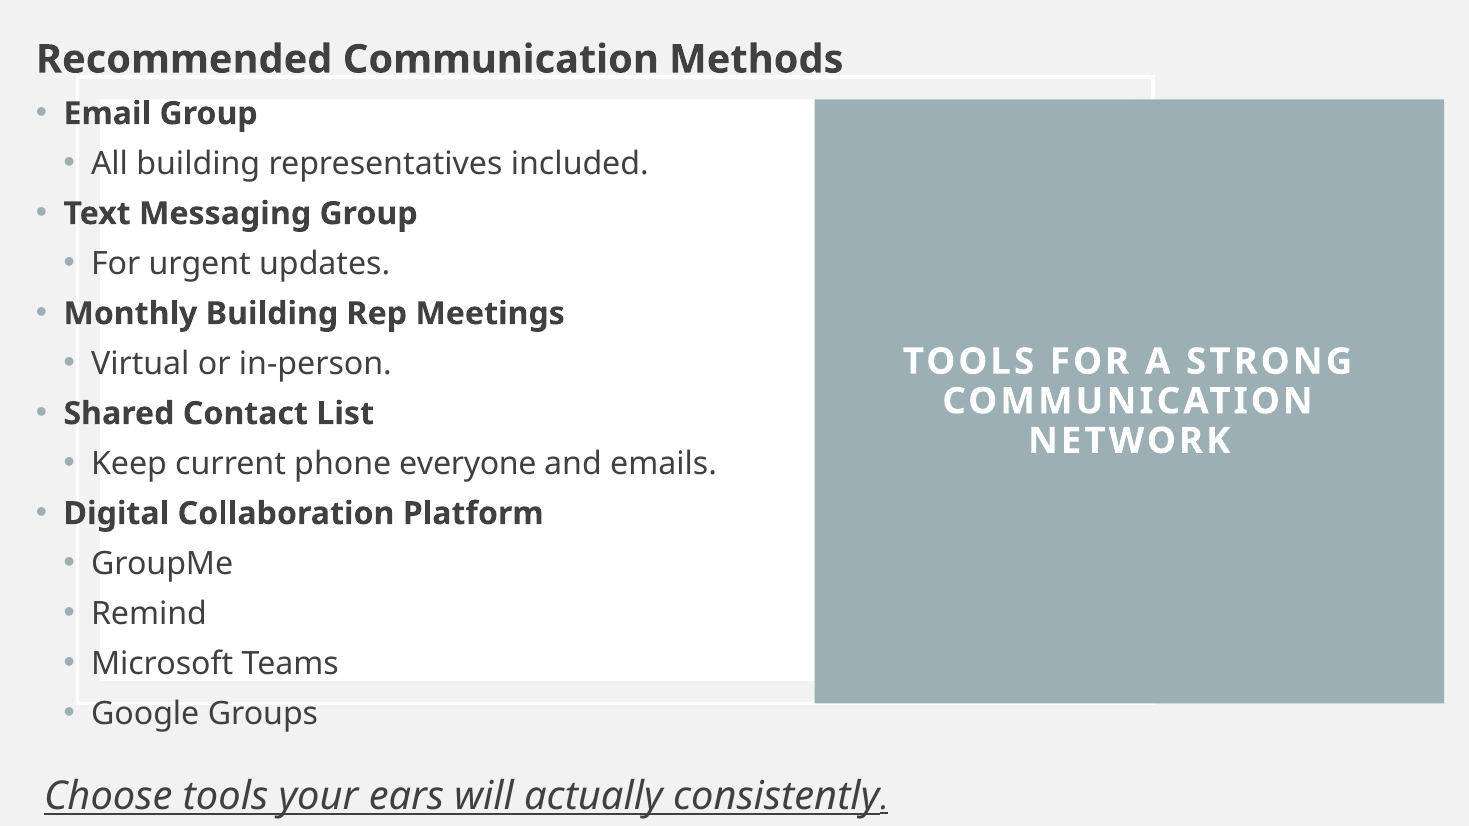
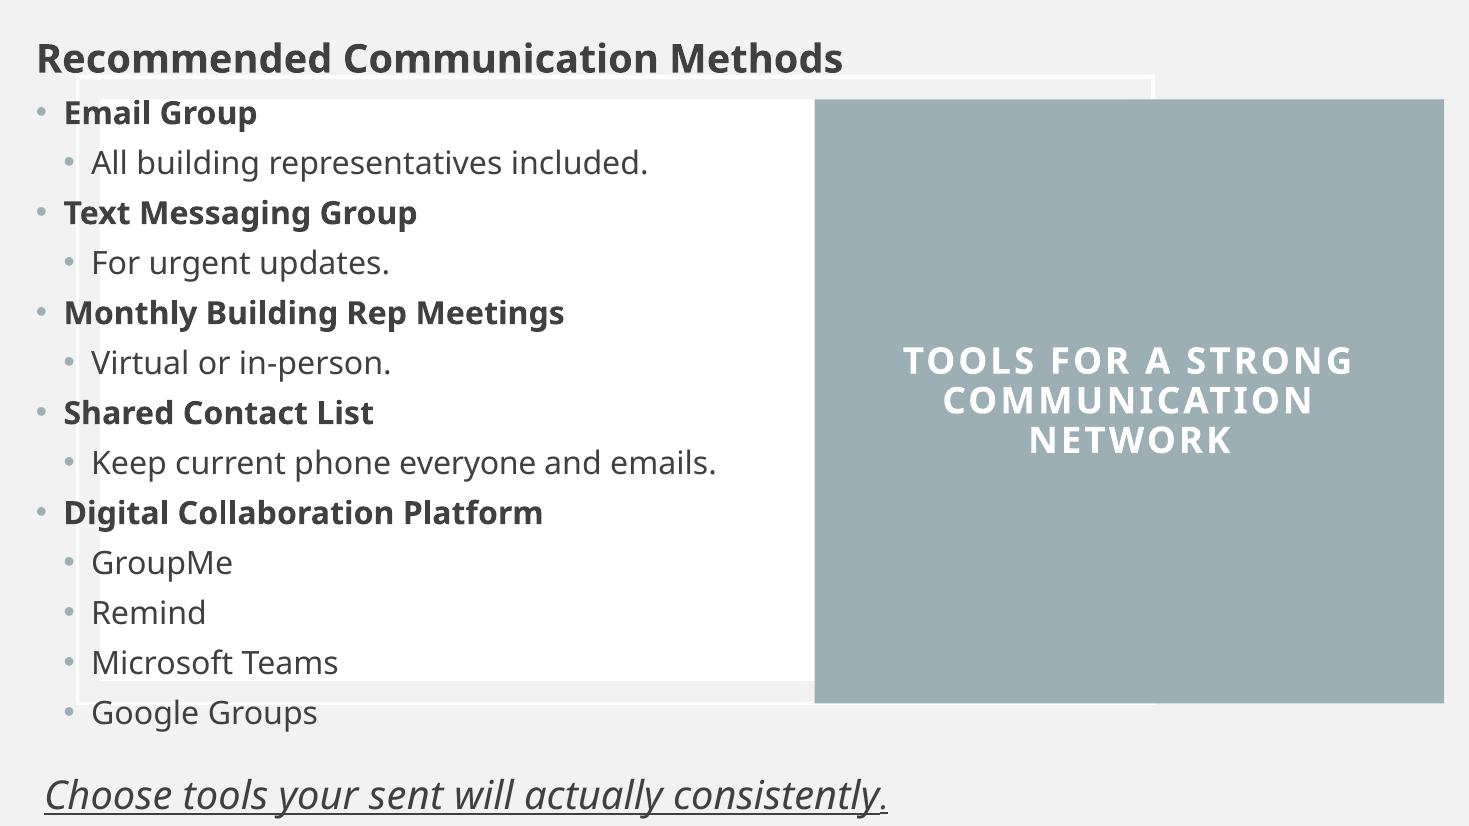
ears: ears -> sent (406, 796)
